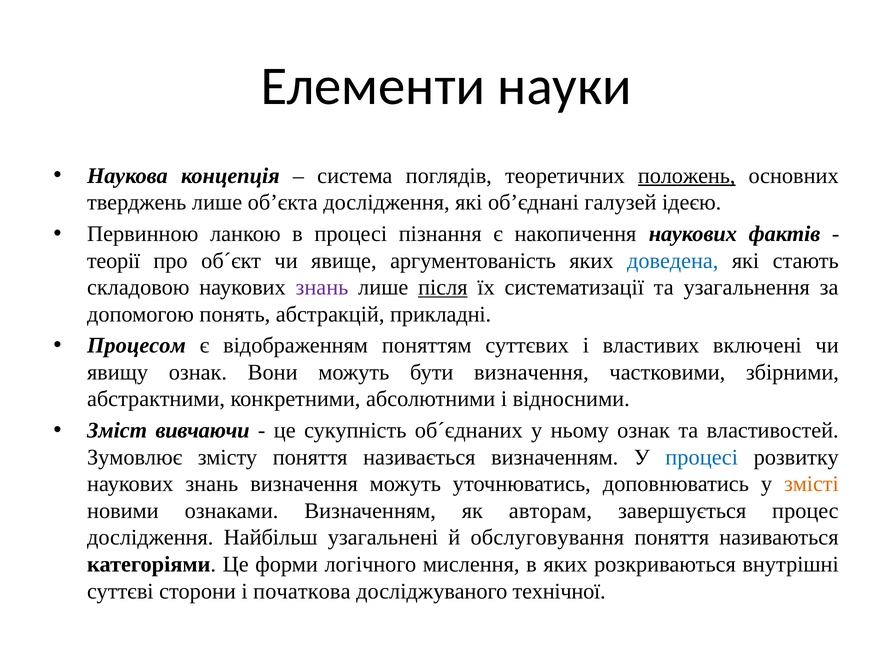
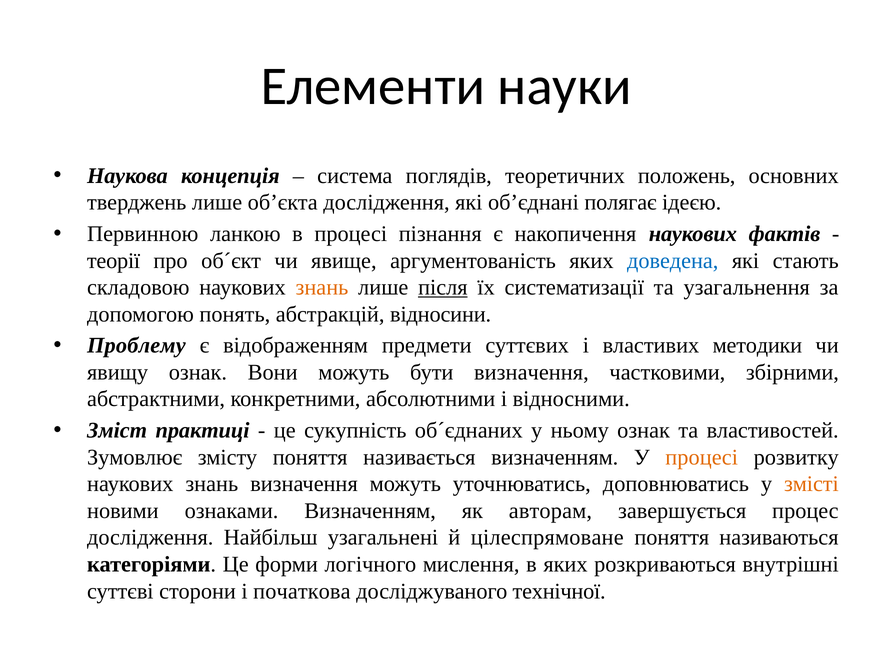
положень underline: present -> none (687, 176)
галузей: галузей -> полягає (621, 202)
знань colour: purple -> orange (322, 287)
прикладні: прикладні -> відносини (441, 314)
Процесом: Процесом -> Проблему (136, 345)
поняттям: поняттям -> предмети (427, 345)
включені: включені -> методики (757, 345)
вивчаючи: вивчаючи -> практиці (203, 430)
процесі colour: blue -> orange (702, 457)
обслуговування: обслуговування -> цілеспрямоване (547, 537)
